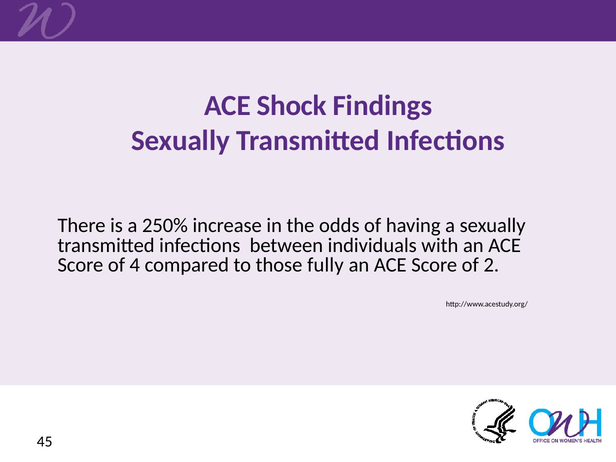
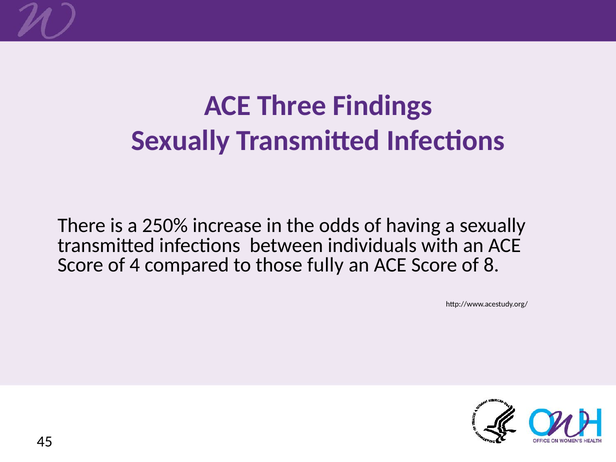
Shock: Shock -> Three (292, 106)
2: 2 -> 8 (491, 265)
